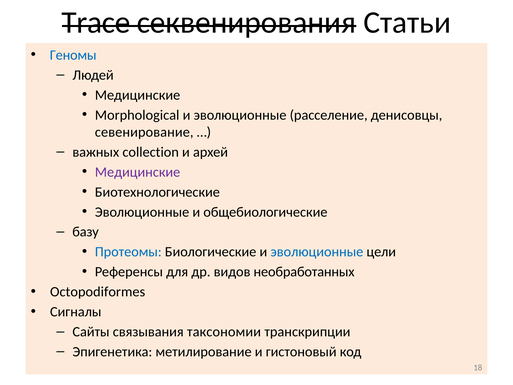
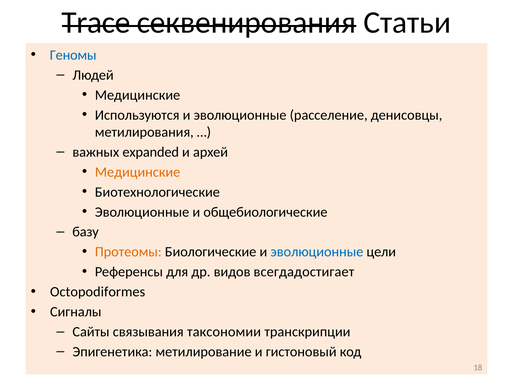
Morphological: Morphological -> Используются (137, 115)
севенирование: севенирование -> метилирования (144, 132)
collection: collection -> expanded (151, 152)
Медицинские colour: purple -> orange (138, 172)
Протеомы colour: blue -> orange (128, 252)
необработанных: необработанных -> всегдадостигает (304, 272)
